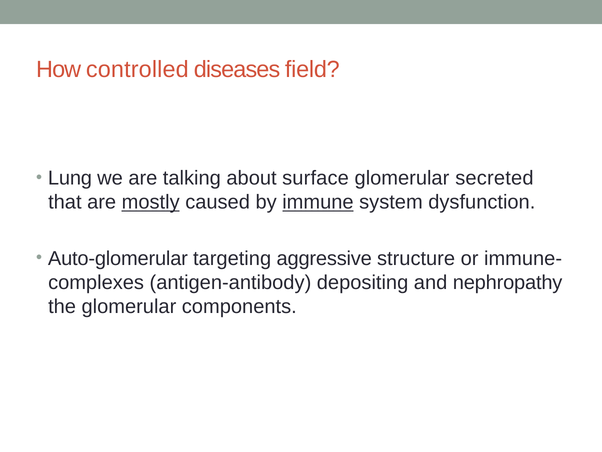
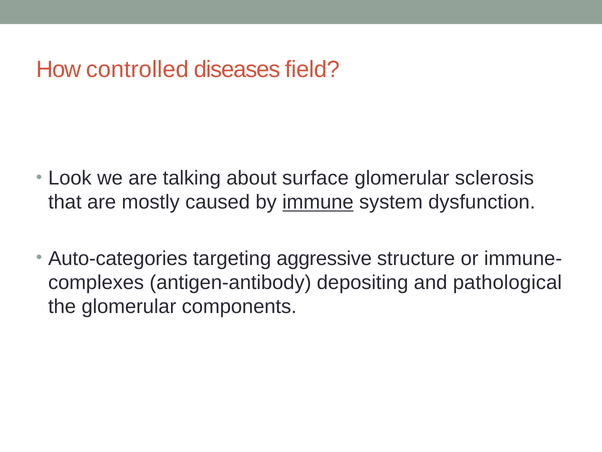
Lung: Lung -> Look (70, 178)
secreted: secreted -> sclerosis (494, 178)
mostly underline: present -> none (151, 202)
Auto-glomerular: Auto-glomerular -> Auto-categories (118, 258)
nephropathy: nephropathy -> pathological (507, 282)
